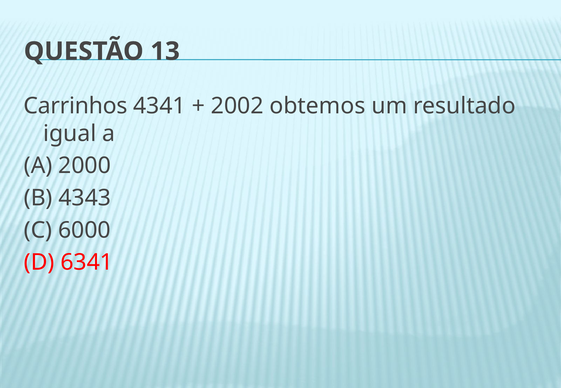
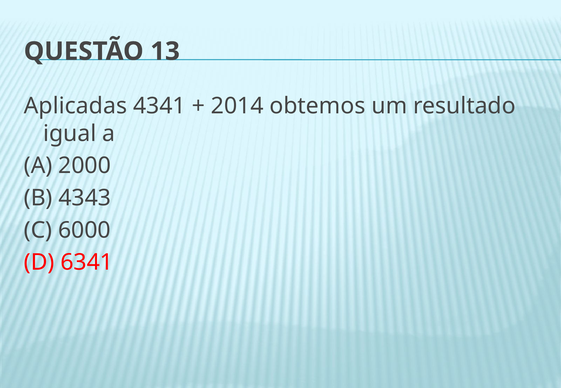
Carrinhos: Carrinhos -> Aplicadas (75, 106)
2002: 2002 -> 2014 (237, 106)
